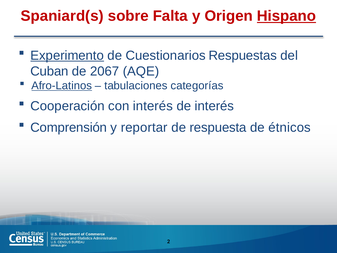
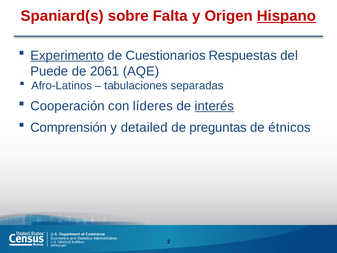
Cuban: Cuban -> Puede (49, 71)
2067: 2067 -> 2061 (105, 71)
Afro-Latinos underline: present -> none (62, 86)
categorías: categorías -> separadas (197, 86)
con interés: interés -> líderes (153, 106)
interés underline: none -> present (214, 106)
reportar: reportar -> detailed (144, 127)
respuesta: respuesta -> preguntas (218, 127)
